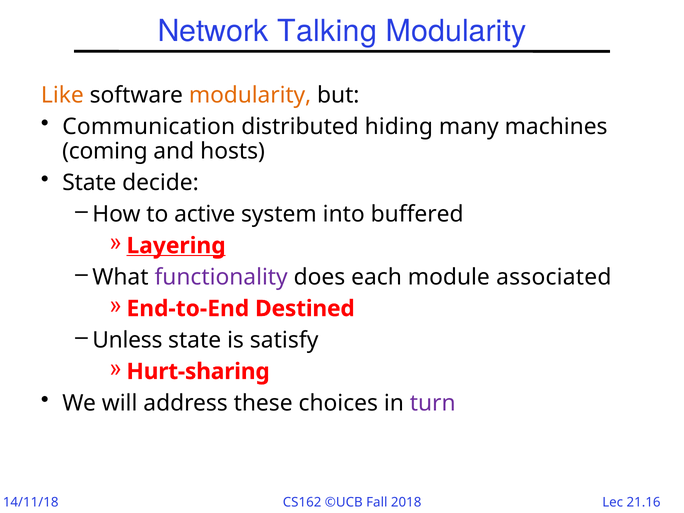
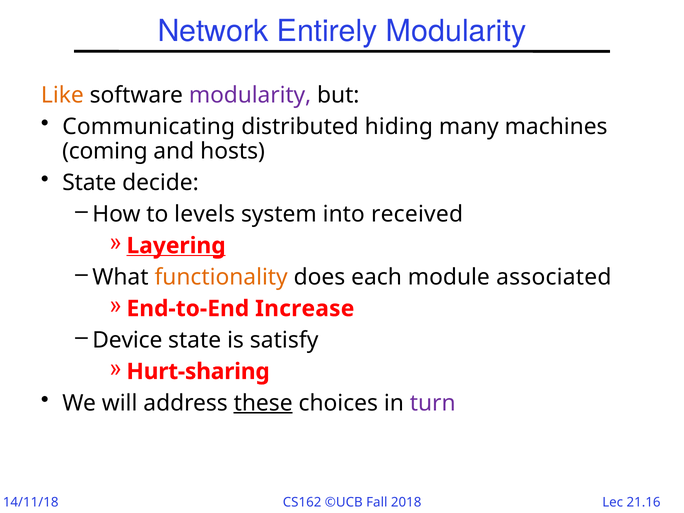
Talking: Talking -> Entirely (327, 31)
modularity colour: orange -> purple (250, 95)
Communication: Communication -> Communicating (149, 127)
active: active -> levels (205, 214)
buffered: buffered -> received (417, 214)
functionality colour: purple -> orange (221, 277)
Destined: Destined -> Increase (305, 309)
Unless: Unless -> Device (127, 340)
these underline: none -> present (263, 403)
